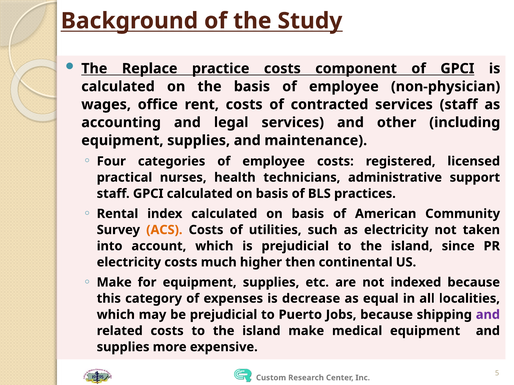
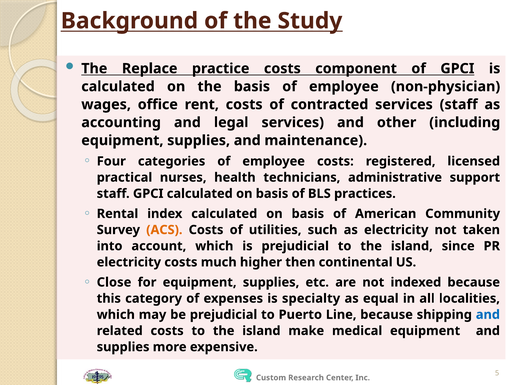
Make: Make -> Close (114, 283)
decrease: decrease -> specialty (311, 299)
Jobs: Jobs -> Line (341, 315)
and colour: purple -> blue (488, 315)
